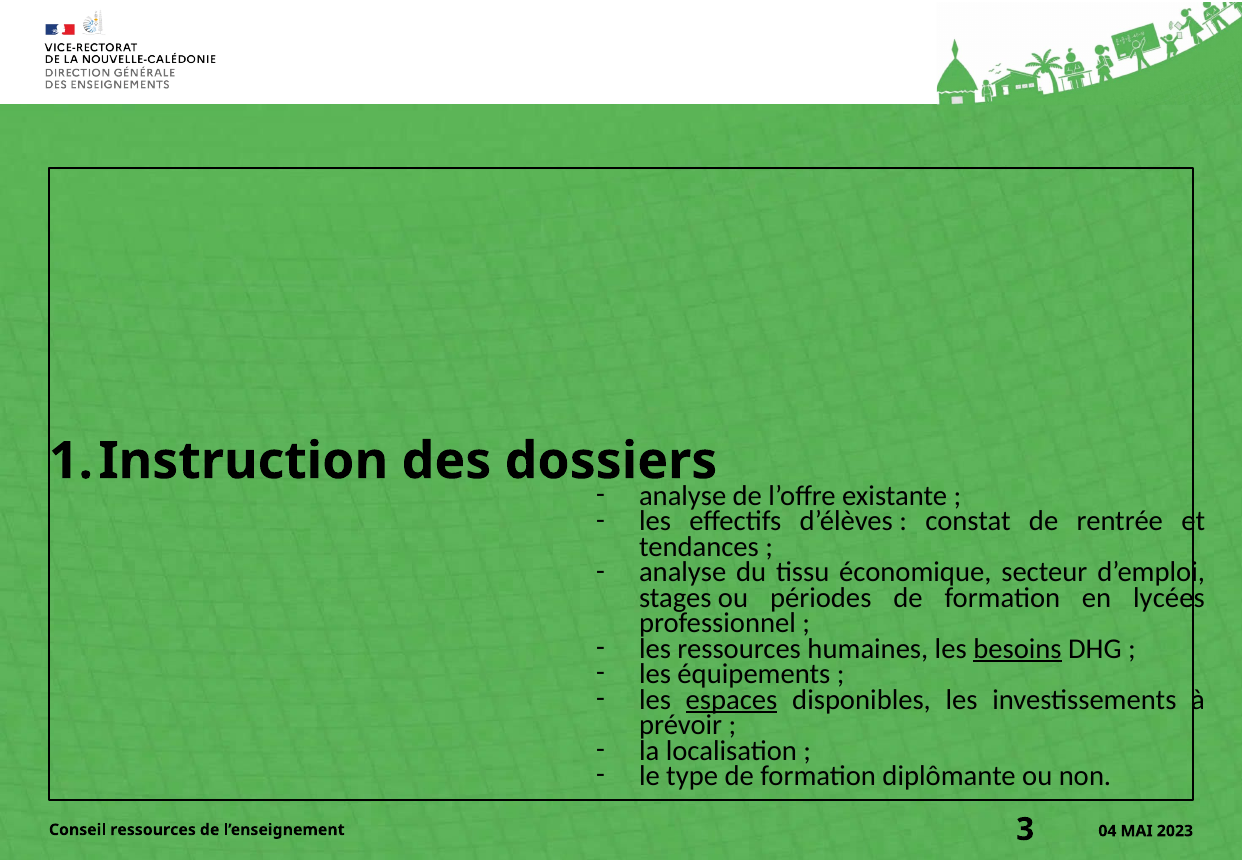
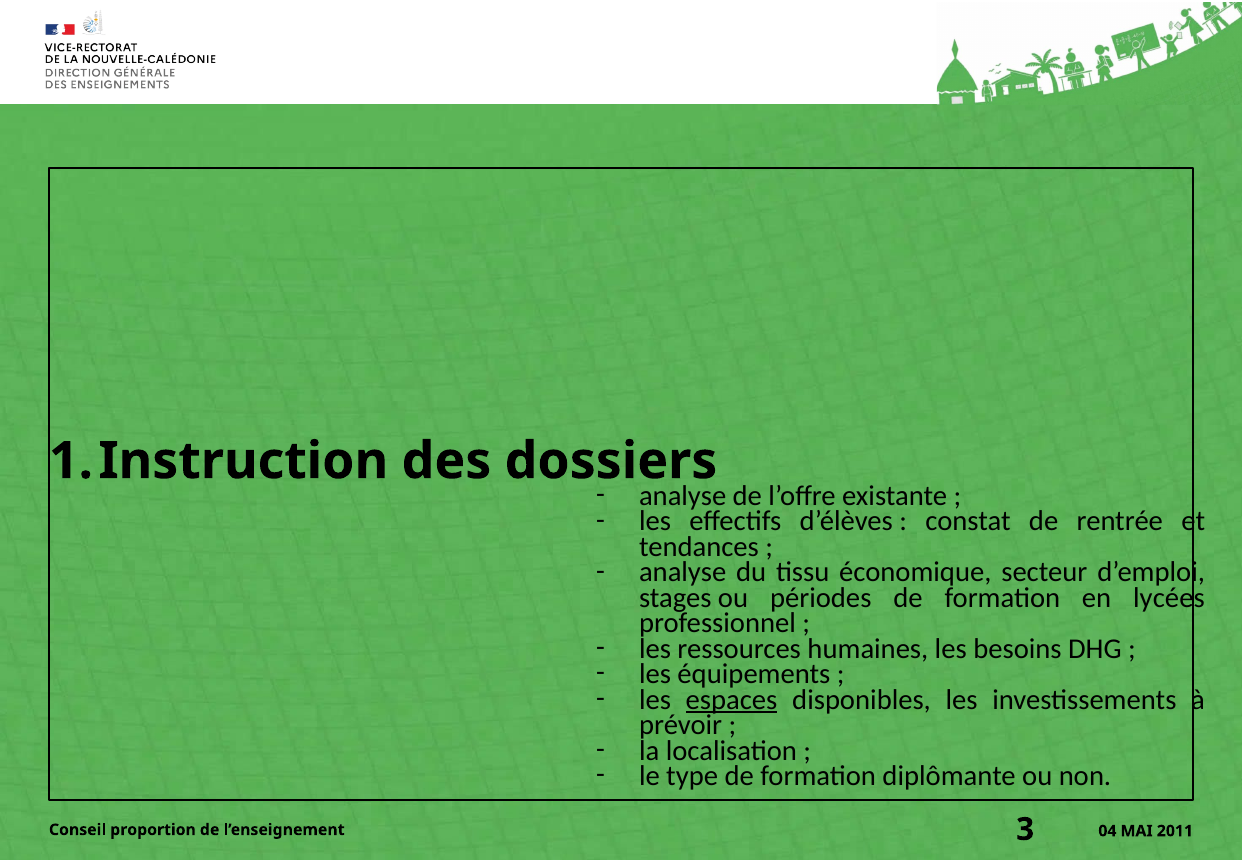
besoins underline: present -> none (1017, 649)
Conseil ressources: ressources -> proportion (153, 830)
2023: 2023 -> 2011 (1175, 831)
